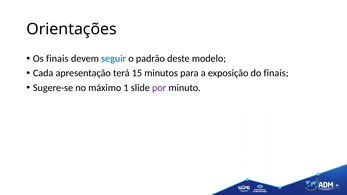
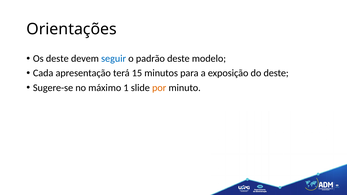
Os finais: finais -> deste (57, 59)
do finais: finais -> deste (276, 73)
por colour: purple -> orange (159, 88)
